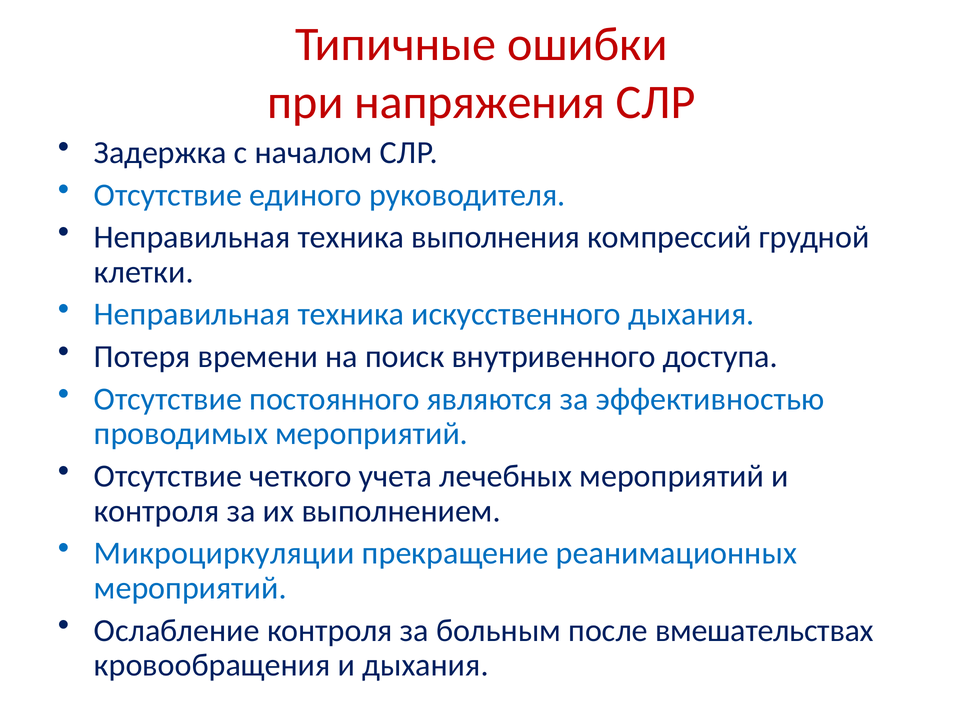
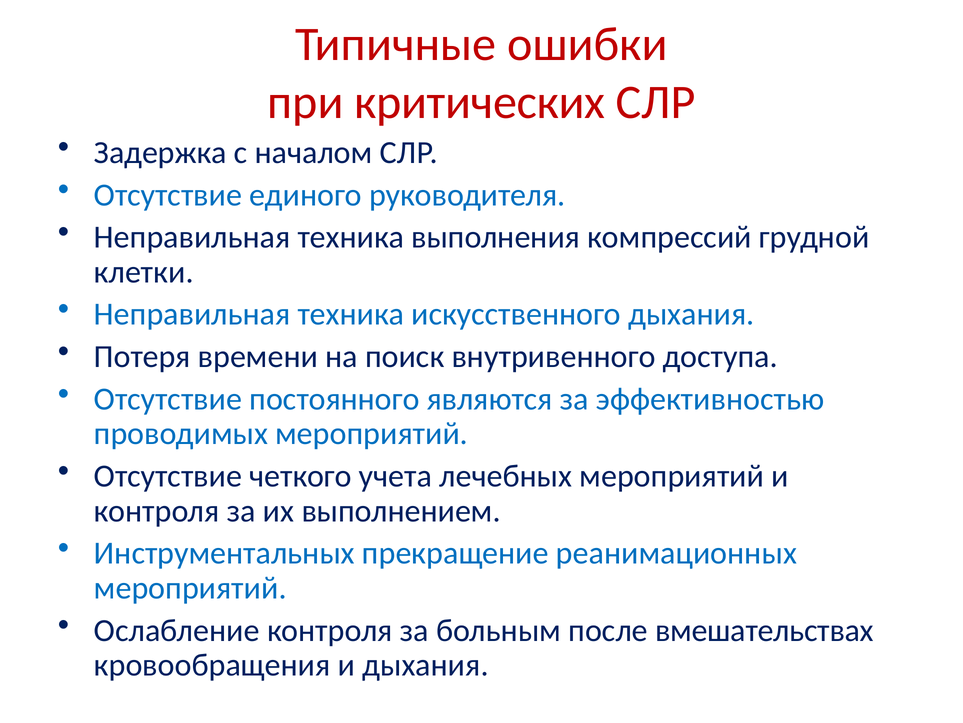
напряжения: напряжения -> критических (480, 102)
Микроциркуляции: Микроциркуляции -> Инструментальных (224, 553)
